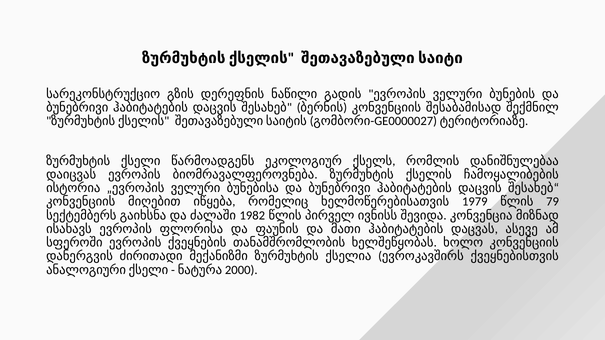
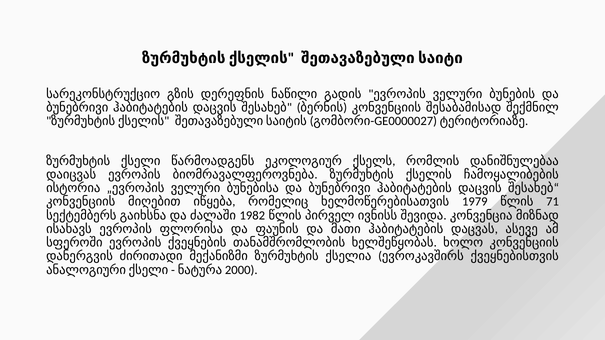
79: 79 -> 71 (553, 202)
